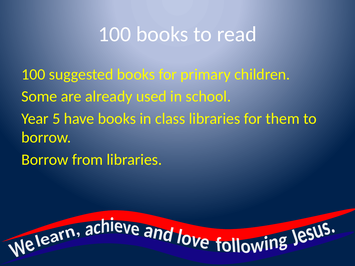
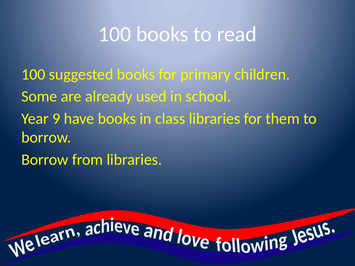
5: 5 -> 9 (56, 119)
